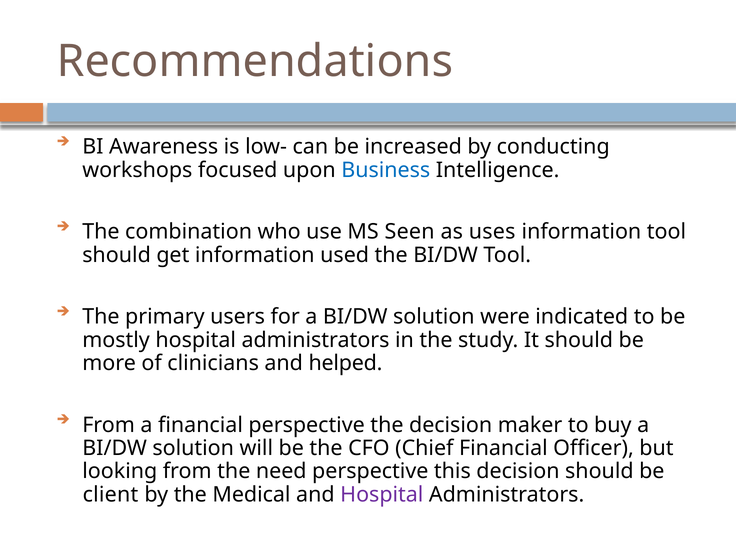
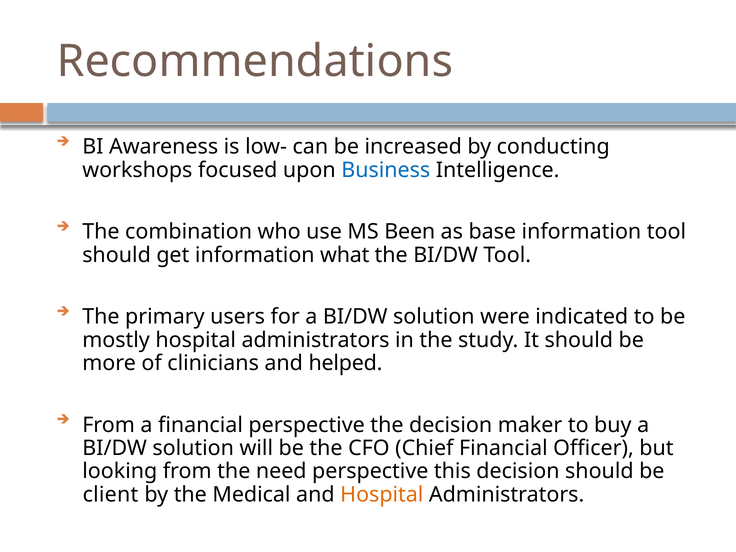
Seen: Seen -> Been (410, 232)
uses: uses -> base (492, 232)
used: used -> what (345, 255)
Hospital colour: purple -> orange (382, 494)
